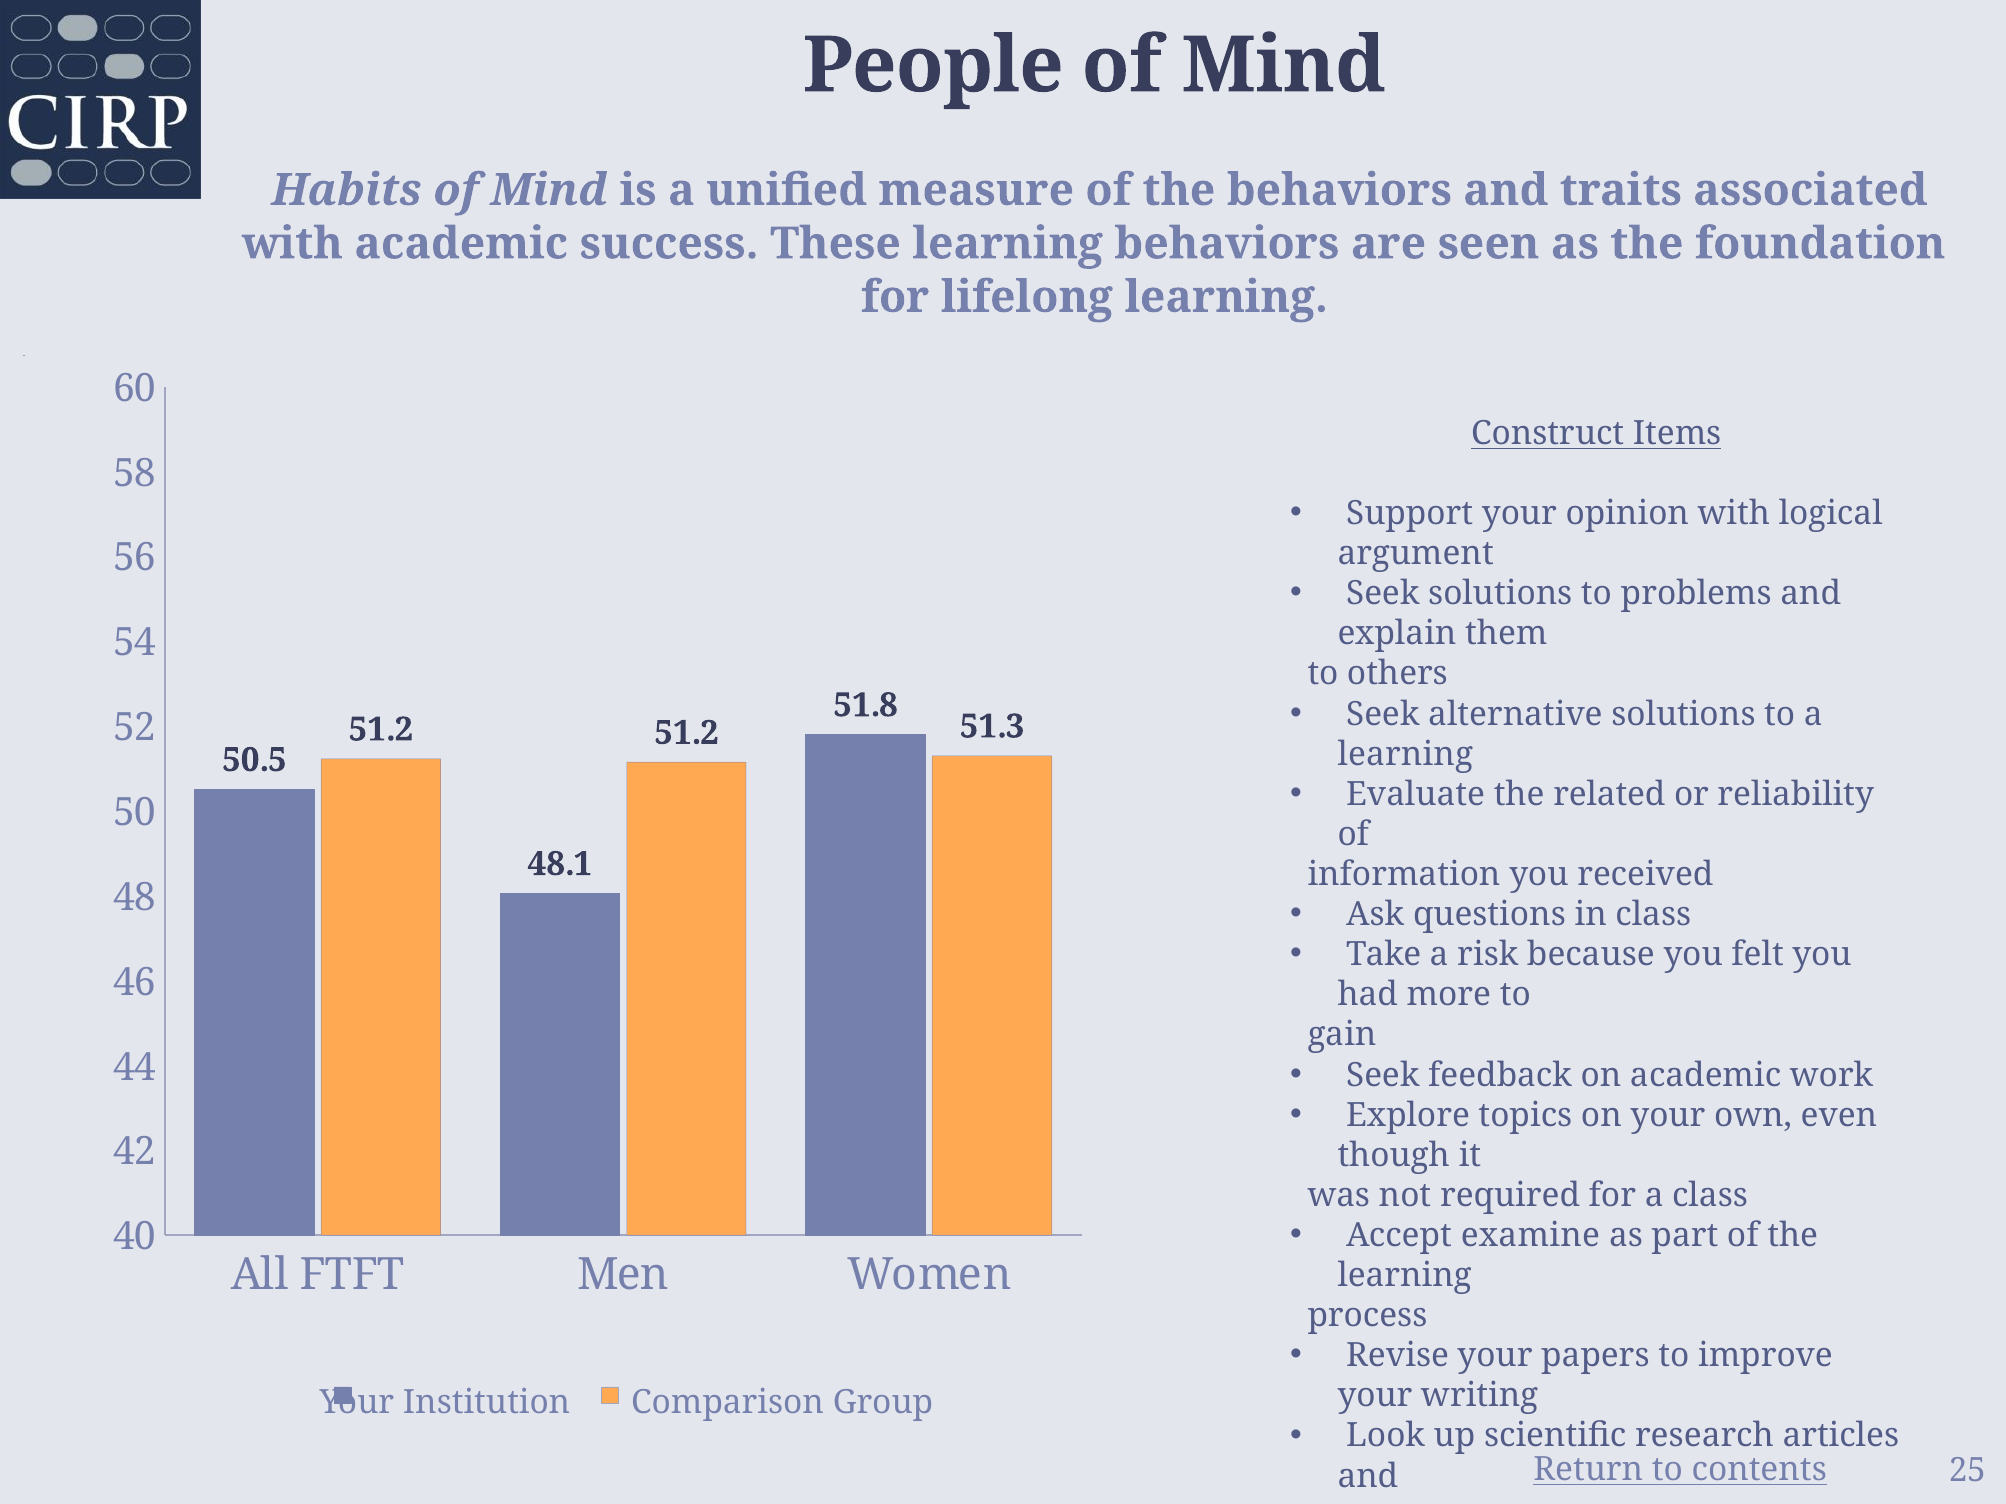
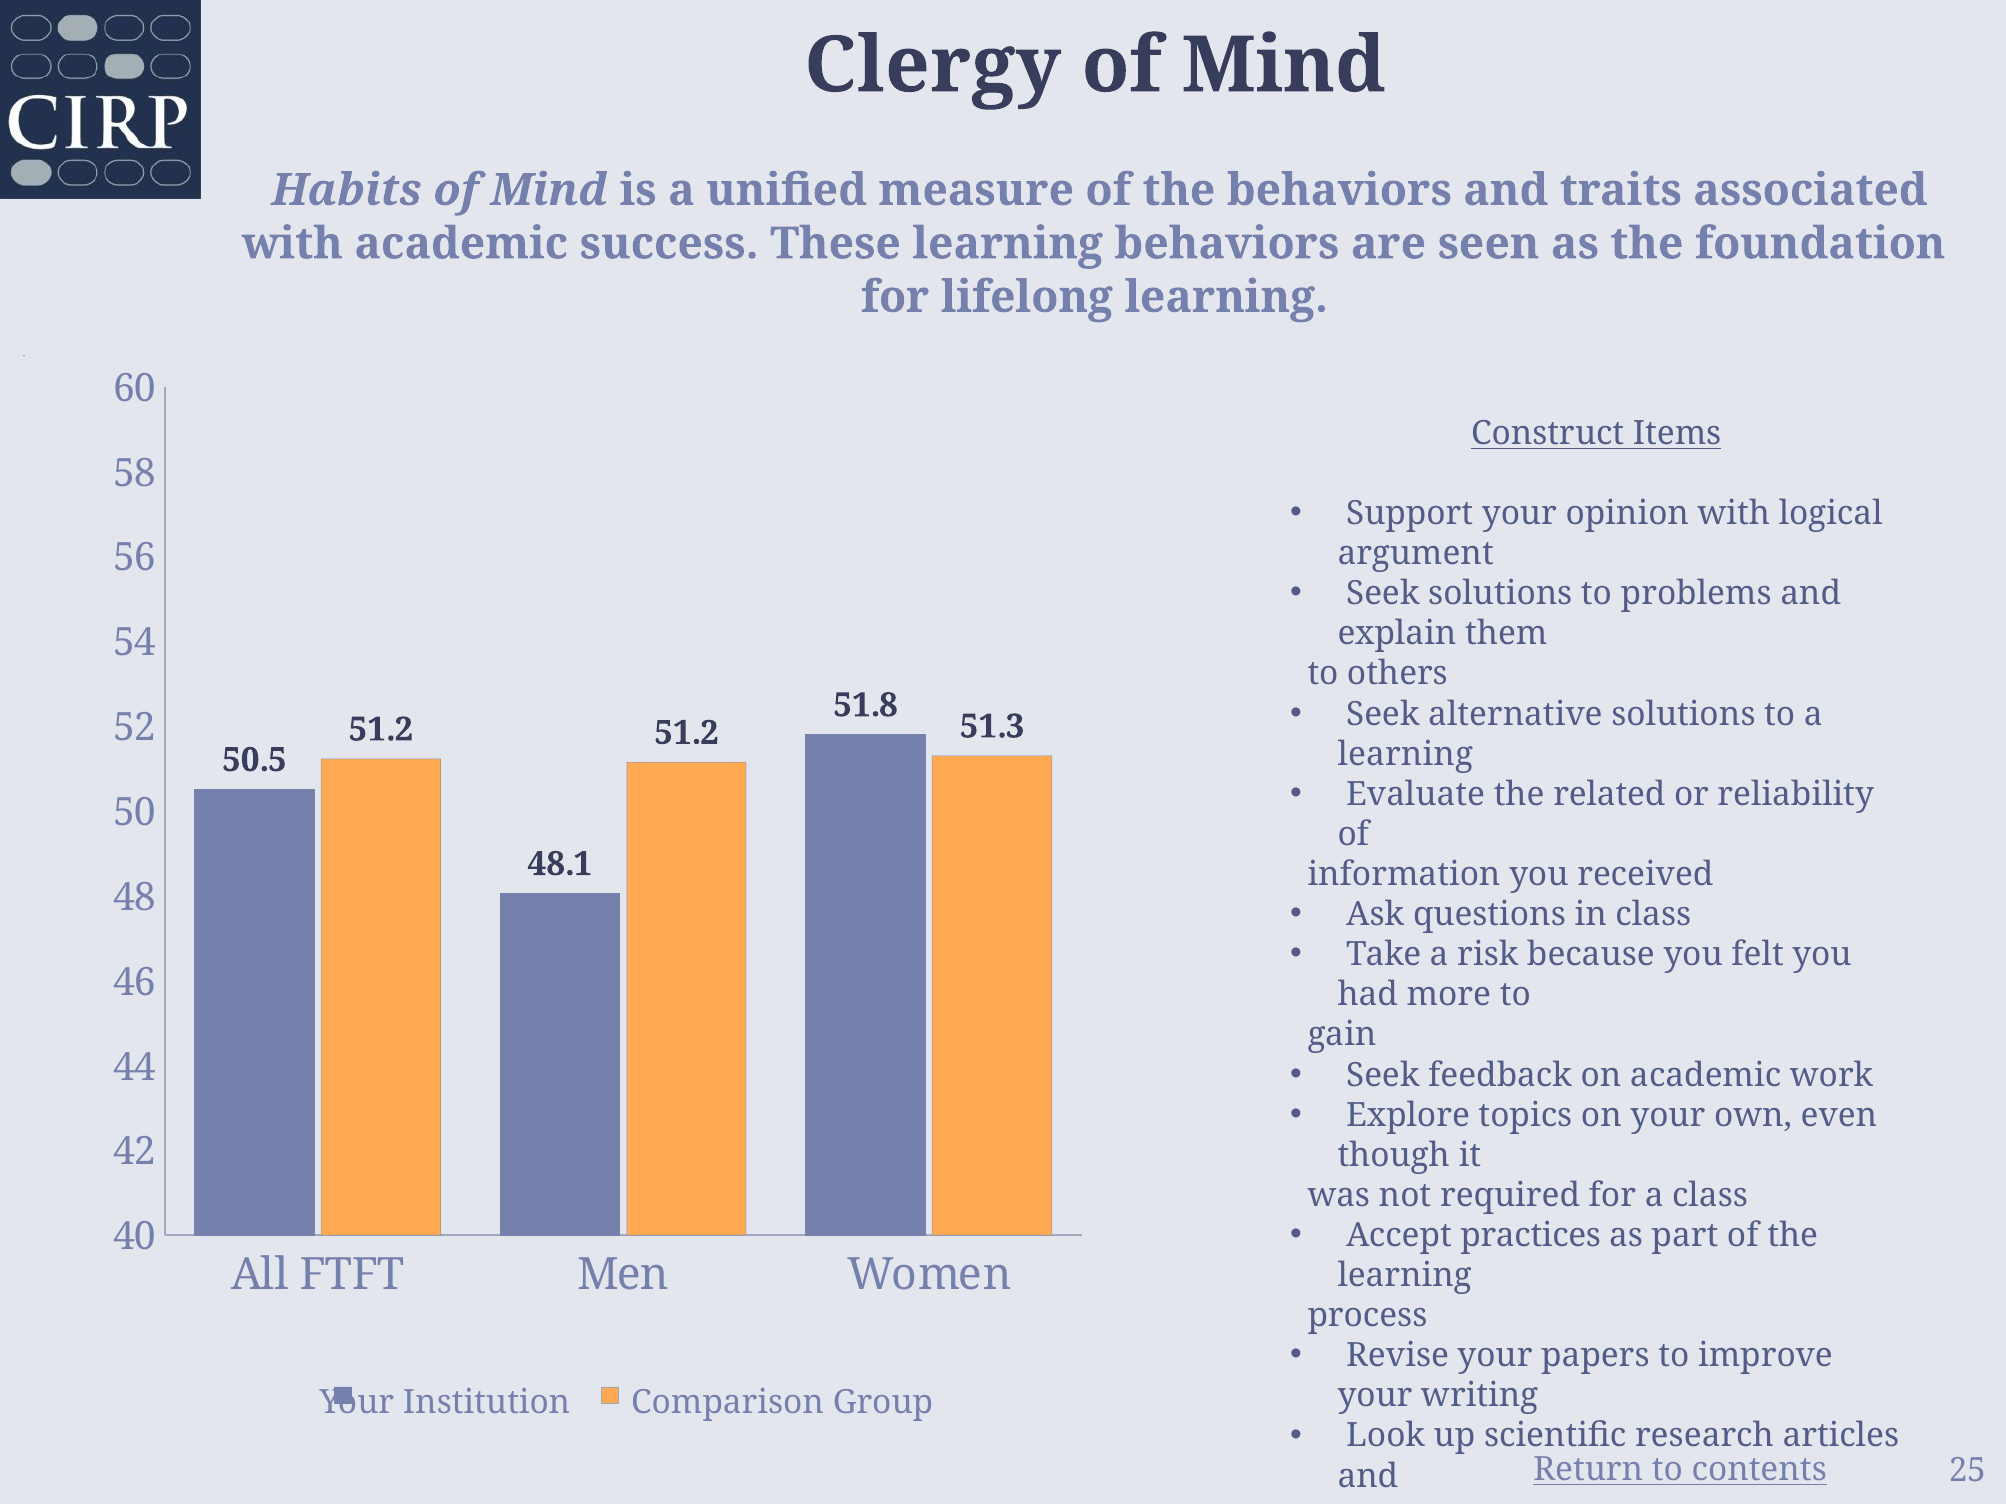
People: People -> Clergy (933, 66)
examine: examine -> practices (1531, 1236)
